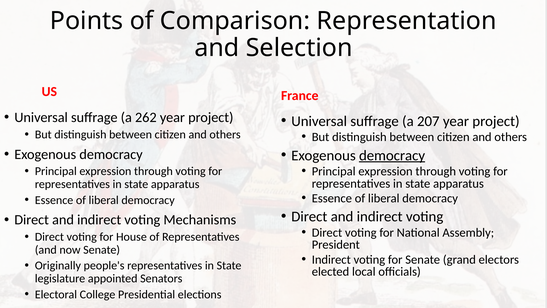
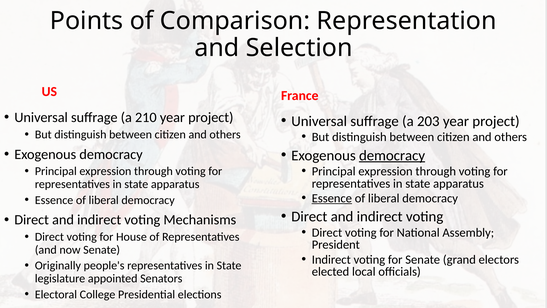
262: 262 -> 210 (146, 117)
207: 207 -> 203 (428, 121)
Essence underline: none -> present (332, 198)
